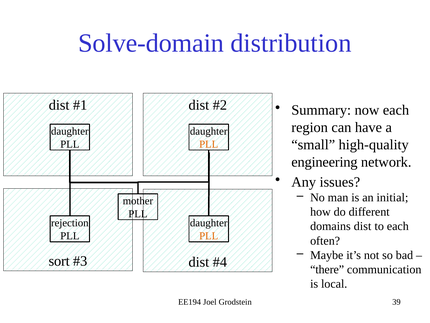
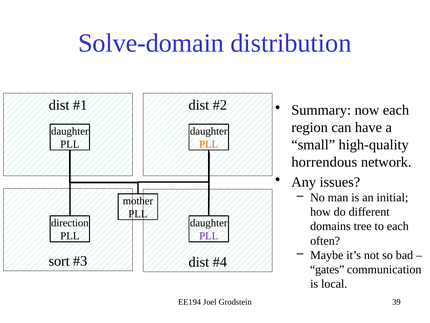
engineering: engineering -> horrendous (324, 162)
rejection: rejection -> direction (70, 223)
domains dist: dist -> tree (363, 226)
PLL colour: orange -> purple (209, 236)
there: there -> gates (327, 269)
